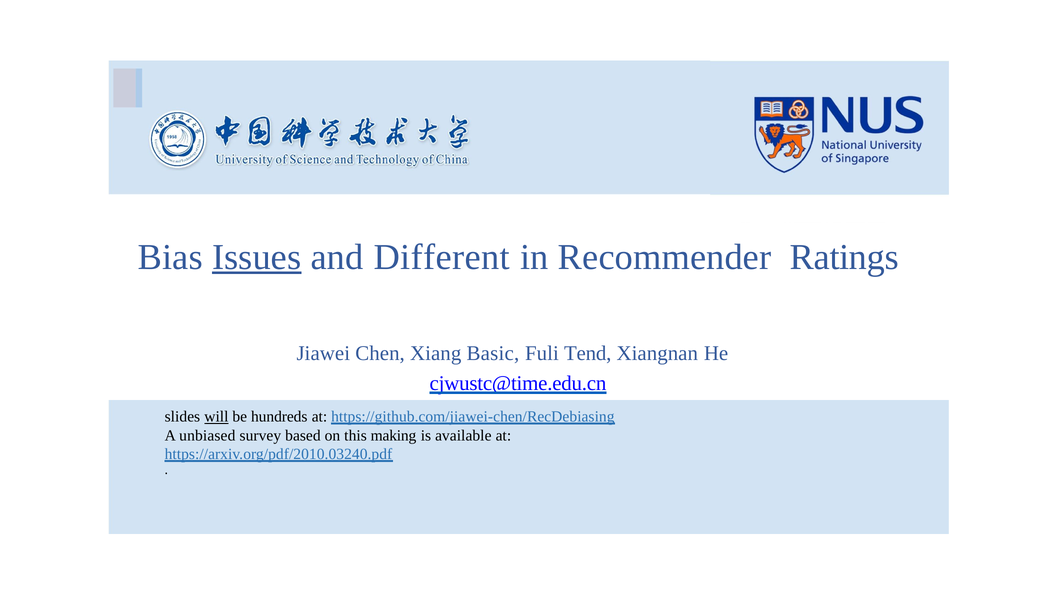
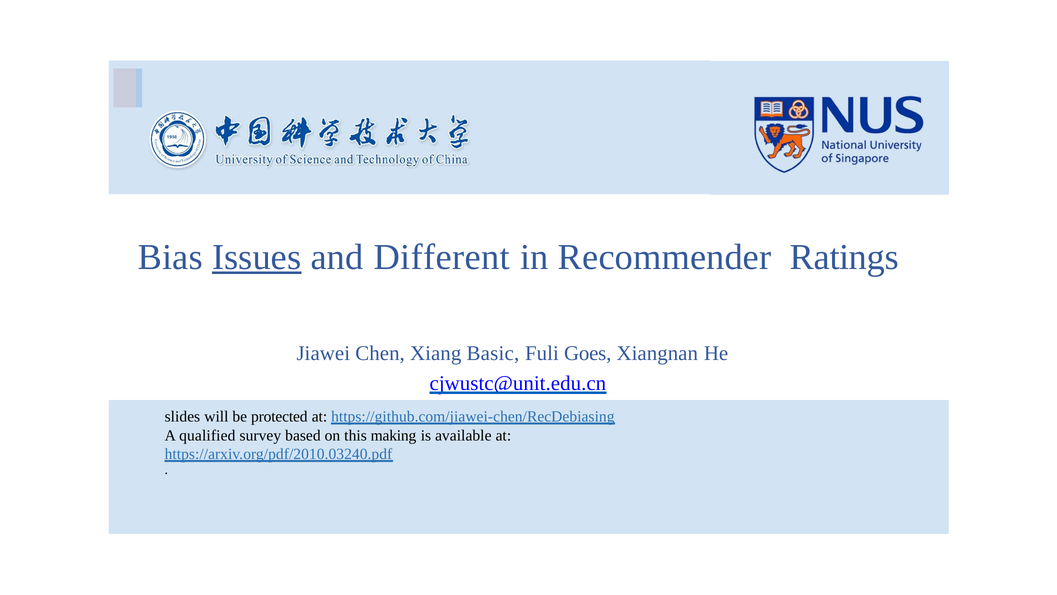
Tend: Tend -> Goes (588, 353)
cjwustc@time.edu.cn: cjwustc@time.edu.cn -> cjwustc@unit.edu.cn (518, 383)
will underline: present -> none (216, 416)
hundreds: hundreds -> protected (279, 416)
unbiased: unbiased -> qualified (207, 435)
